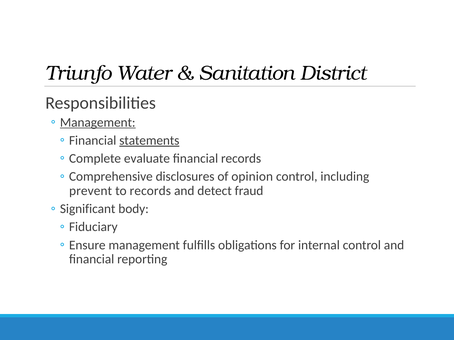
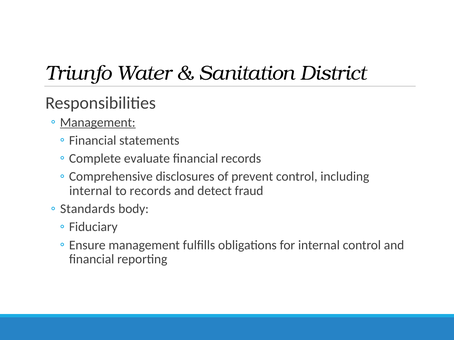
statements underline: present -> none (149, 141)
opinion: opinion -> prevent (252, 177)
prevent: prevent -> internal (91, 191)
Significant: Significant -> Standards (88, 209)
